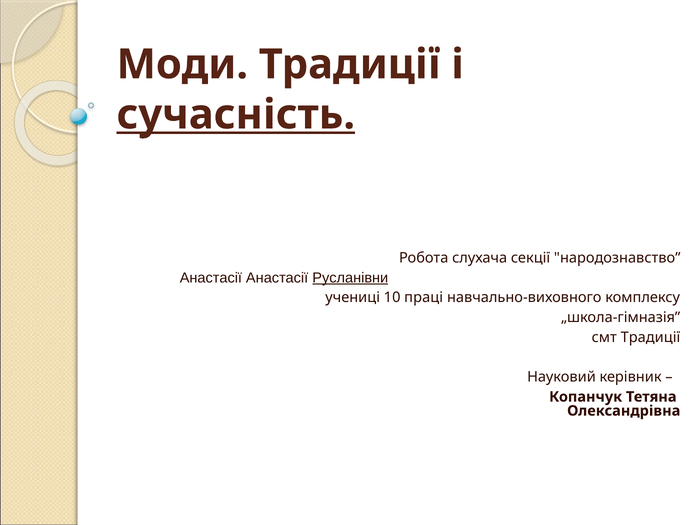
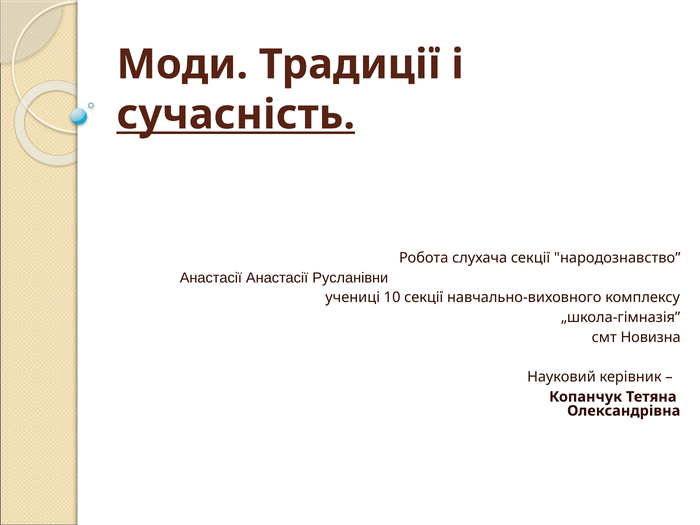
Русланівни underline: present -> none (350, 278)
10 праці: праці -> секції (424, 298)
смт Традиції: Традиції -> Новизна (651, 337)
